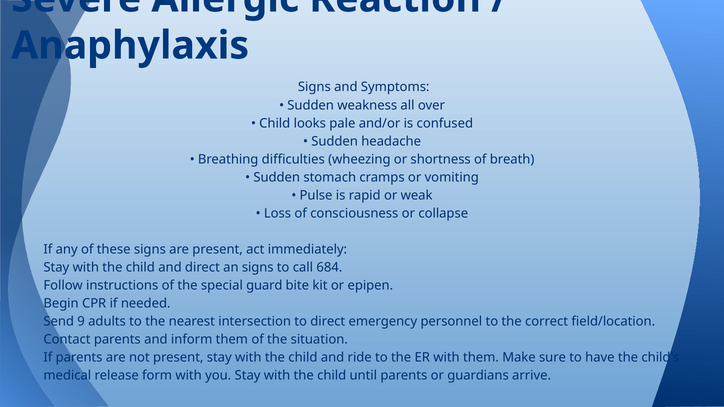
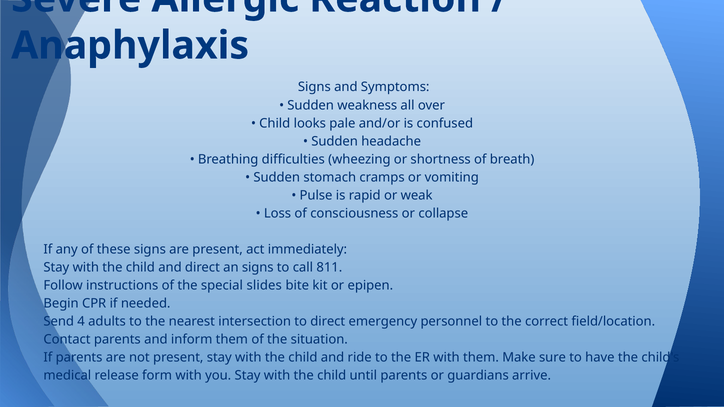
684: 684 -> 811 (329, 268)
guard: guard -> slides (264, 286)
9: 9 -> 4 (81, 322)
